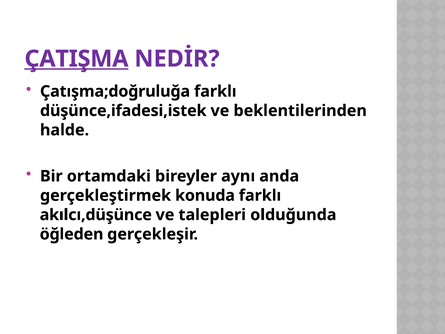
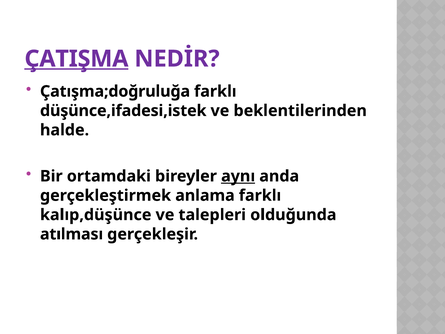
aynı underline: none -> present (238, 176)
konuda: konuda -> anlama (205, 195)
akılcı,düşünce: akılcı,düşünce -> kalıp,düşünce (96, 215)
öğleden: öğleden -> atılması (72, 234)
